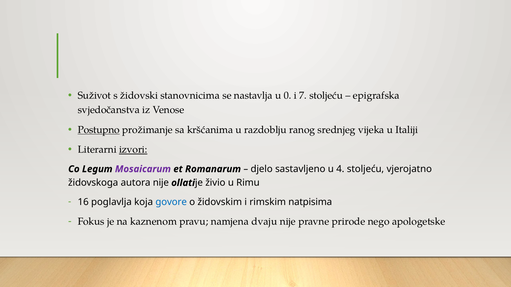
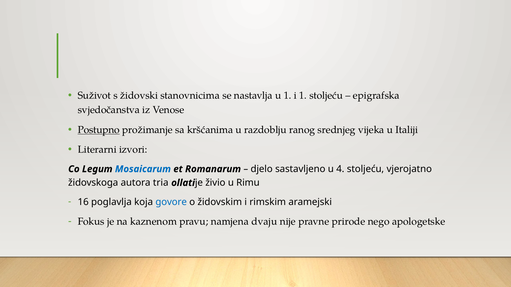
u 0: 0 -> 1 (288, 96)
i 7: 7 -> 1 (303, 96)
izvori underline: present -> none (133, 150)
Mosaicarum colour: purple -> blue (143, 169)
autora nije: nije -> tria (161, 183)
natpisima: natpisima -> aramejski (310, 202)
